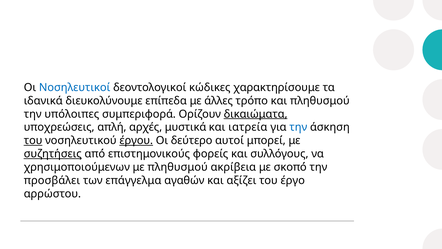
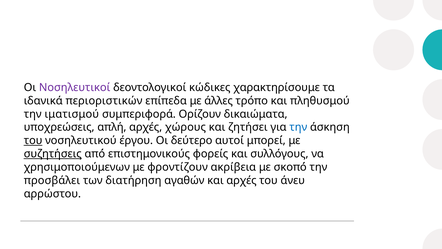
Νοσηλευτικοί colour: blue -> purple (75, 87)
διευκολύνουμε: διευκολύνουμε -> περιοριστικών (104, 101)
υπόλοιπες: υπόλοιπες -> ιματισμού (72, 114)
δικαιώματα underline: present -> none (256, 114)
μυστικά: μυστικά -> χώρους (185, 127)
ιατρεία: ιατρεία -> ζητήσει (248, 127)
έργου underline: present -> none (136, 140)
με πληθυσμού: πληθυσμού -> φροντίζουν (178, 167)
επάγγελμα: επάγγελμα -> διατήρηση (133, 180)
και αξίζει: αξίζει -> αρχές (242, 180)
έργο: έργο -> άνευ (293, 180)
